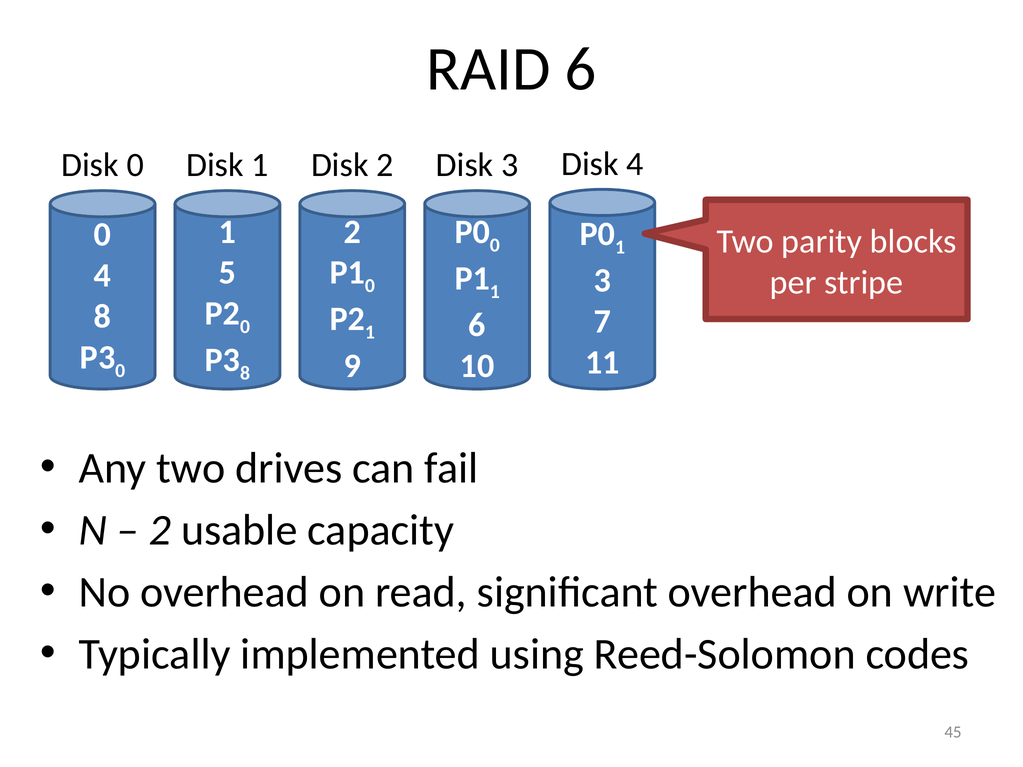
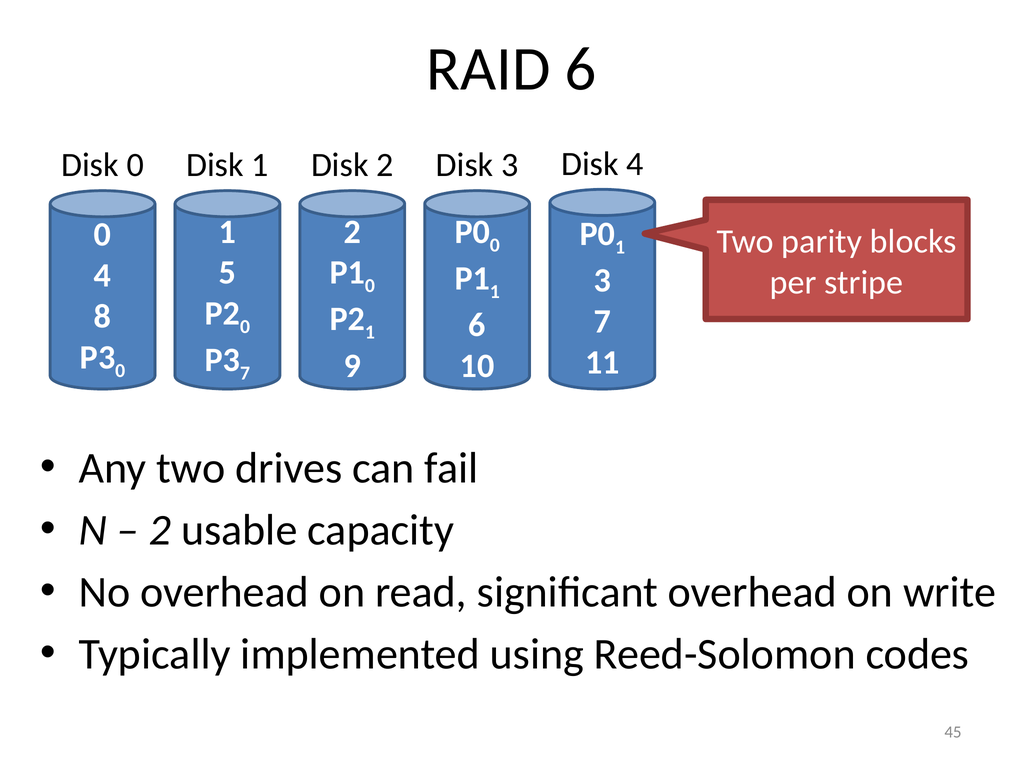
8: 8 -> 7 (245, 374)
